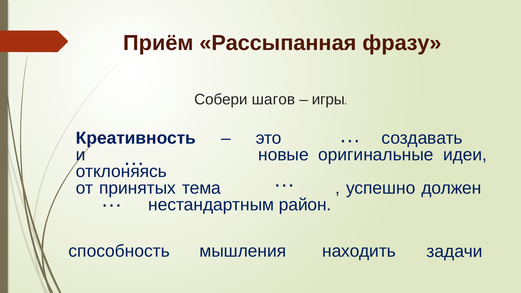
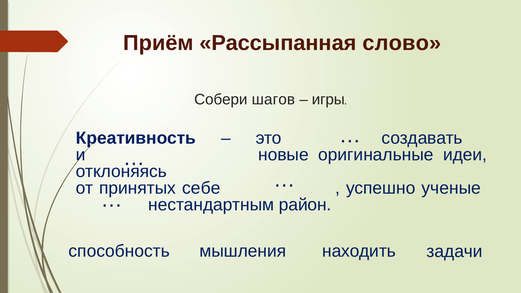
фразу: фразу -> слово (402, 43)
тема: тема -> себе (201, 188)
должен: должен -> ученые (451, 188)
